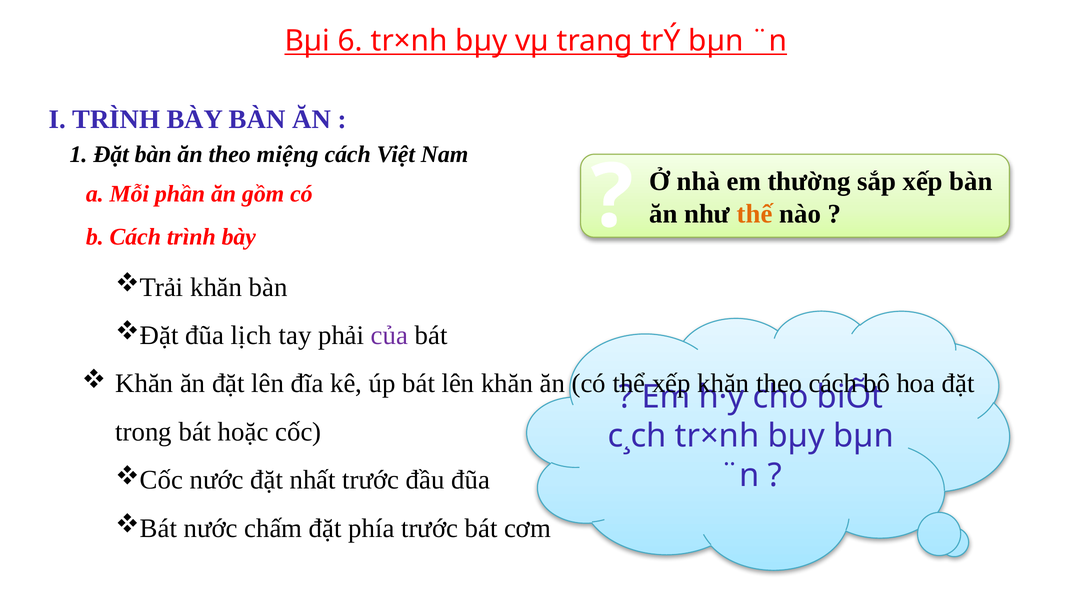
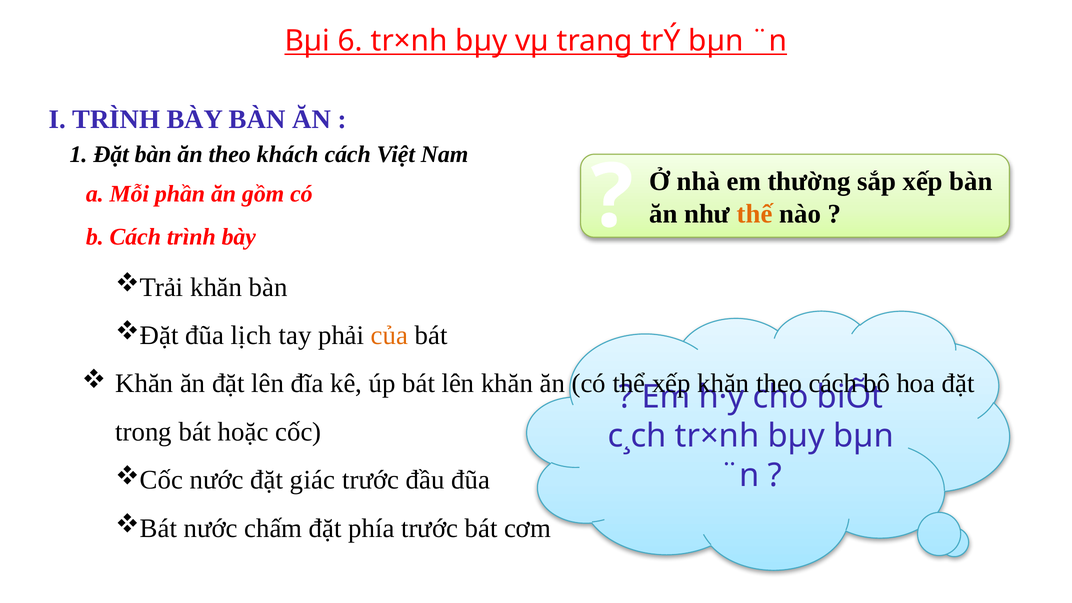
miệng: miệng -> khách (288, 154)
của colour: purple -> orange (390, 335)
nhất: nhất -> giác (313, 480)
